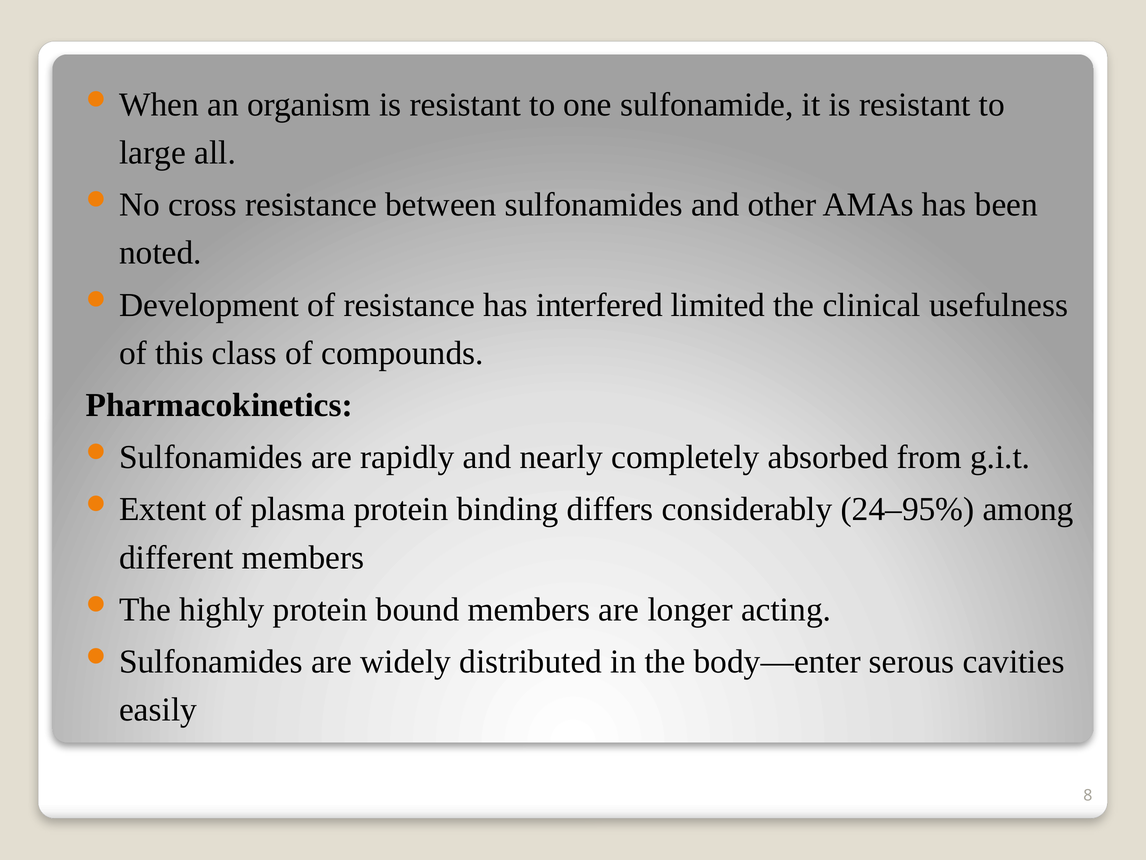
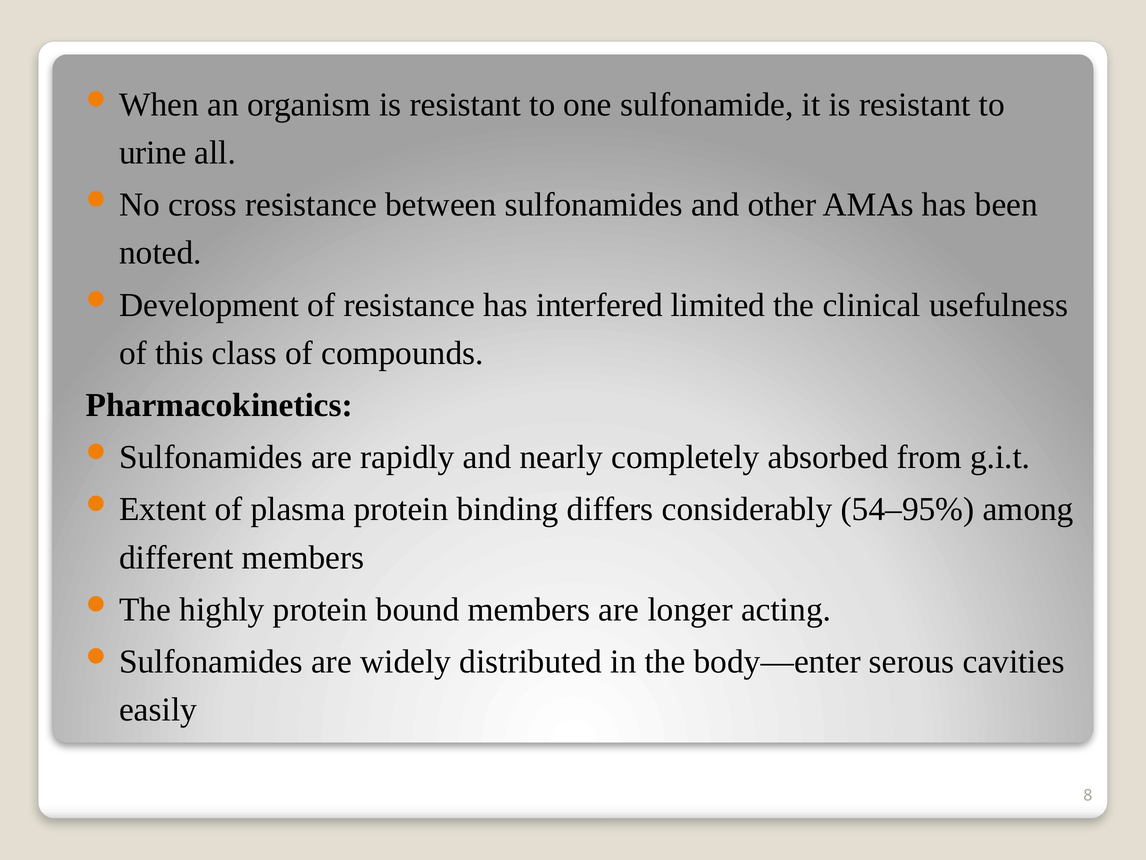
large: large -> urine (153, 153)
24–95%: 24–95% -> 54–95% (908, 509)
